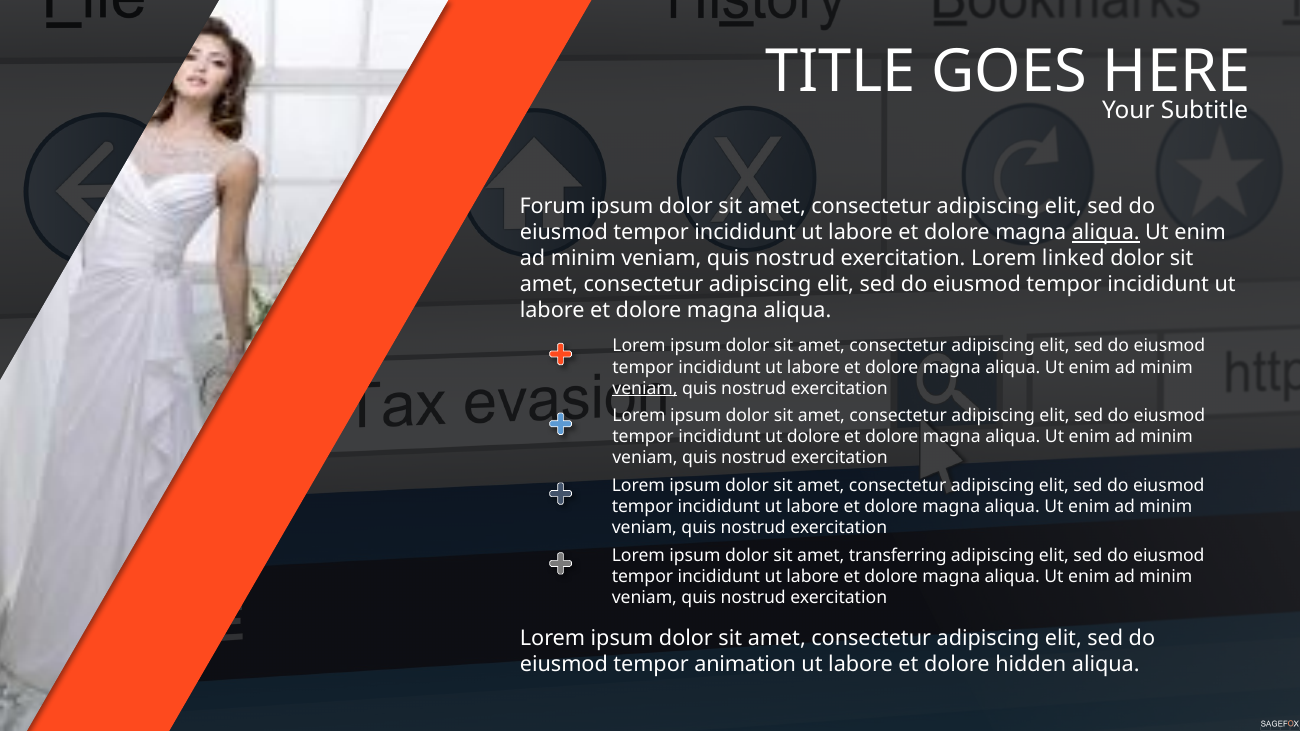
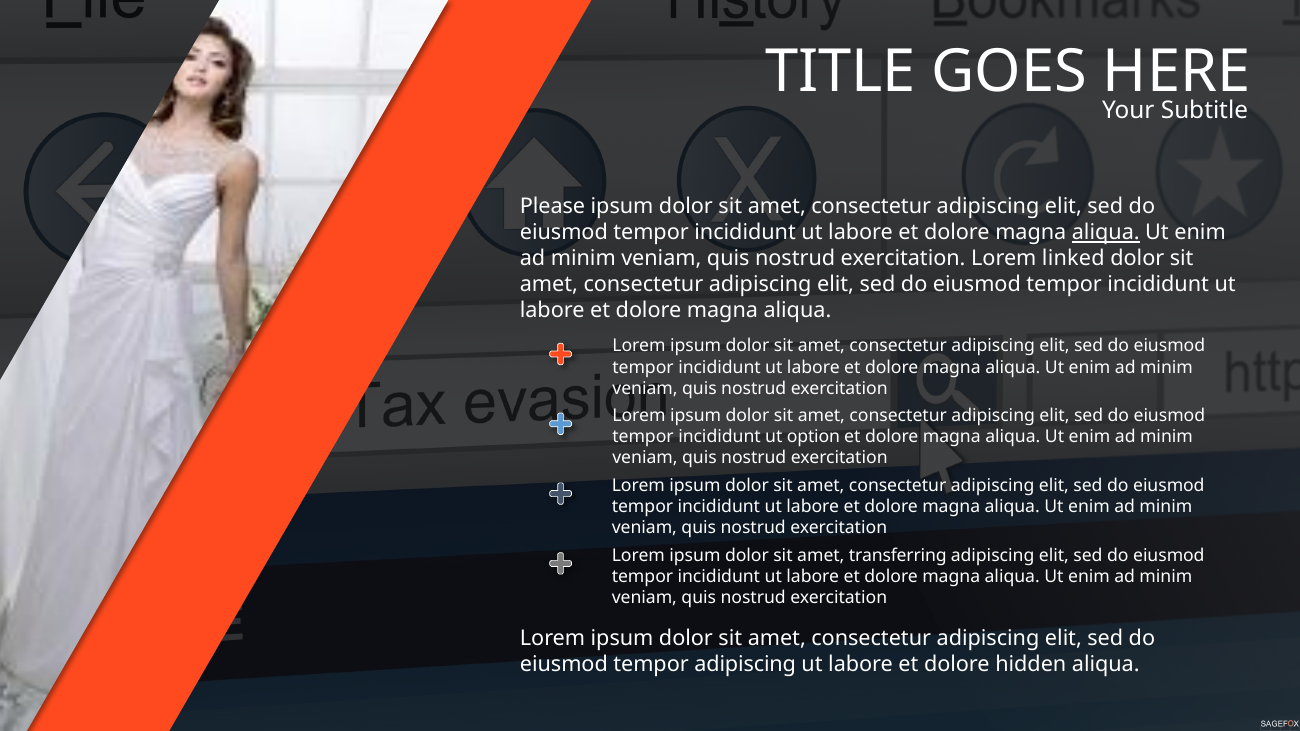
Forum: Forum -> Please (553, 207)
veniam underline: present -> none (645, 389)
ut dolore: dolore -> option (813, 437)
tempor animation: animation -> adipiscing (745, 665)
